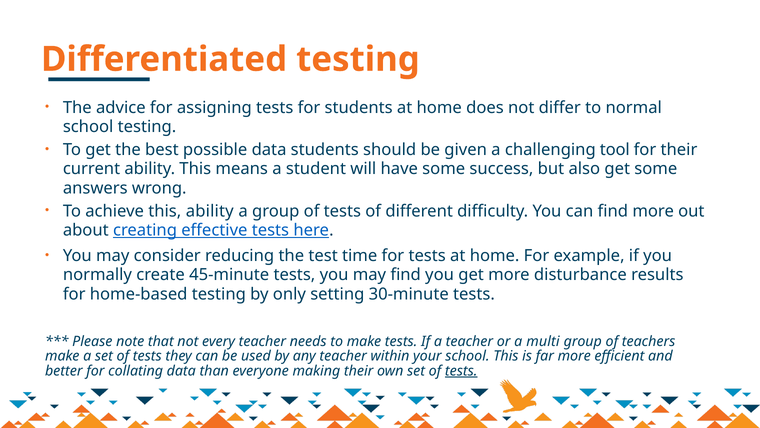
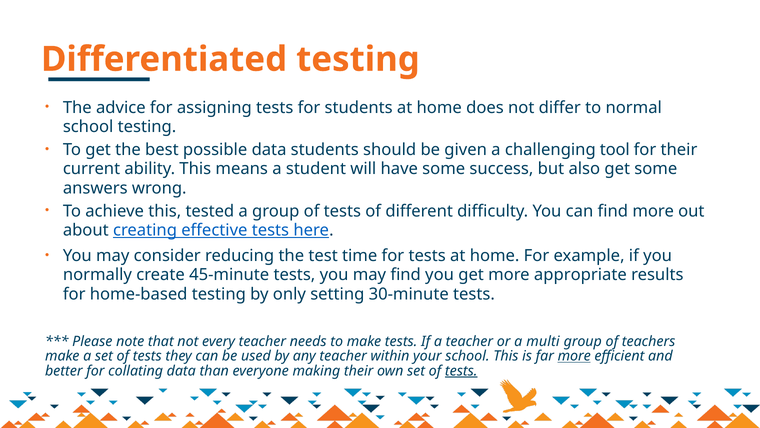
this ability: ability -> tested (210, 211)
disturbance: disturbance -> appropriate (580, 275)
more underline: none -> present (574, 356)
